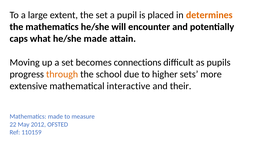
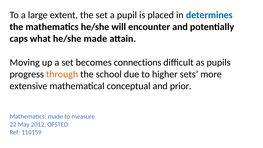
determines colour: orange -> blue (209, 15)
interactive: interactive -> conceptual (129, 86)
their: their -> prior (181, 86)
